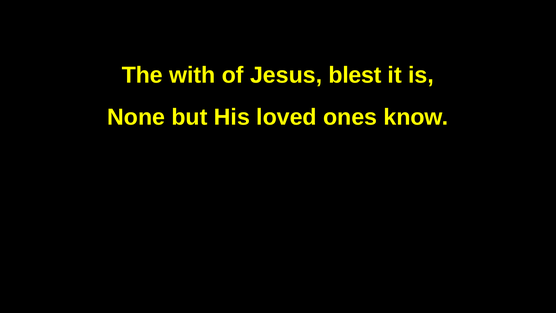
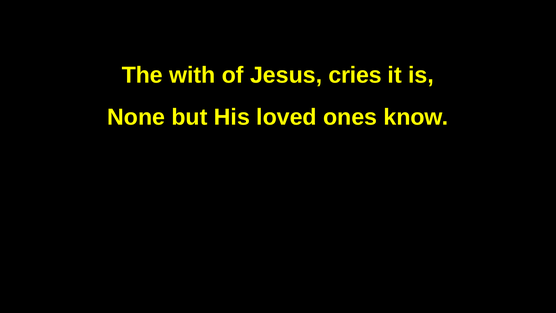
blest: blest -> cries (355, 75)
